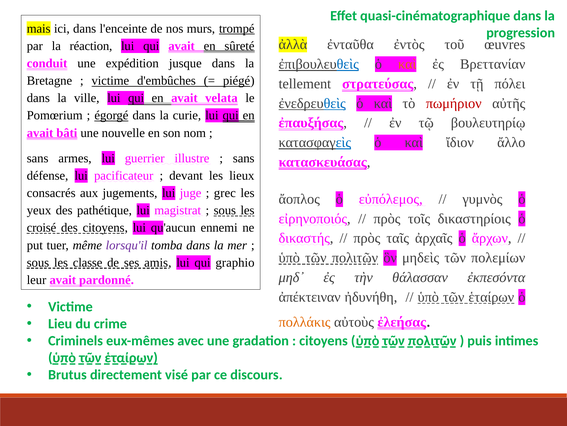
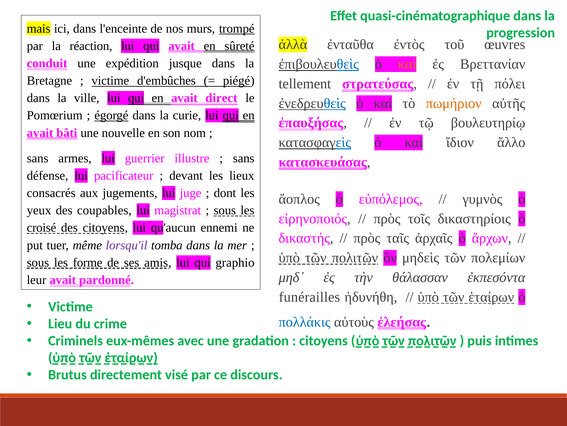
velata: velata -> direct (221, 98)
πωμήριον colour: red -> orange (454, 103)
grec: grec -> dont (225, 193)
pathétique: pathétique -> coupables (104, 210)
classe: classe -> forme (88, 262)
ἀπέκτειναν: ἀπέκτειναν -> funérailles (309, 297)
πολλάκις colour: orange -> blue (305, 322)
